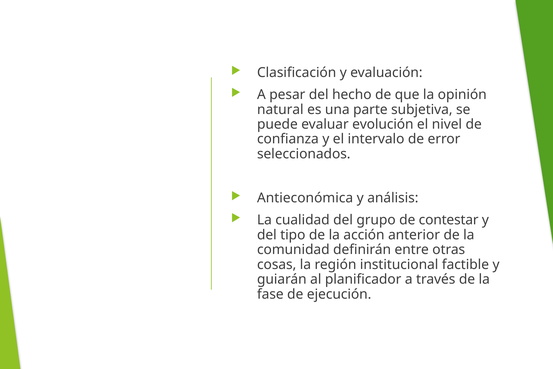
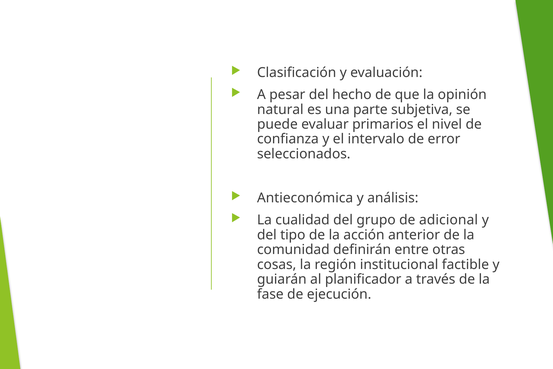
evolución: evolución -> primarios (383, 124)
contestar: contestar -> adicional (449, 220)
